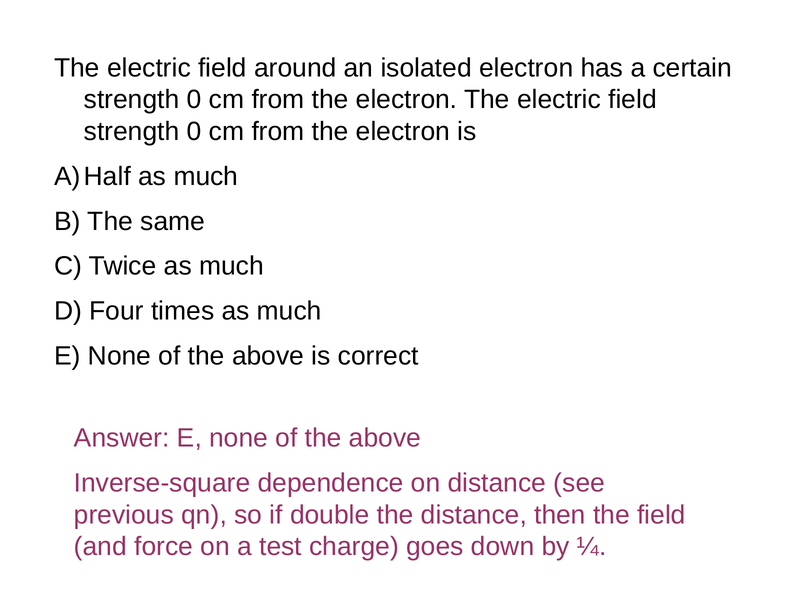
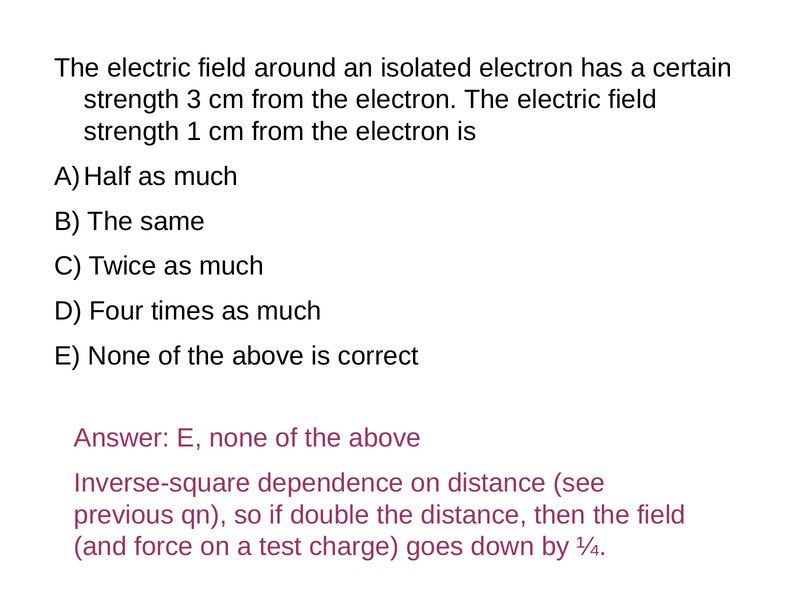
0: 0 -> 3 (194, 100)
0: 0 -> 1 (194, 131)
